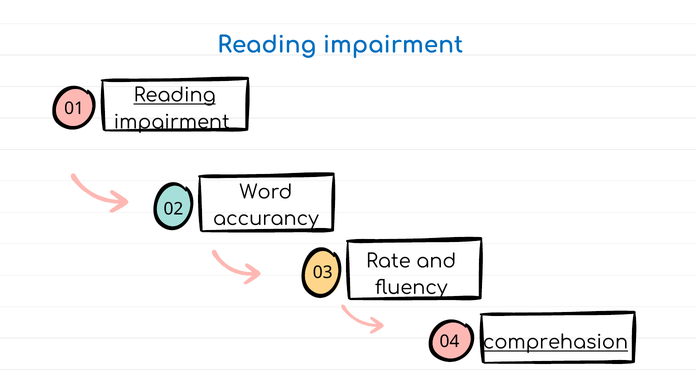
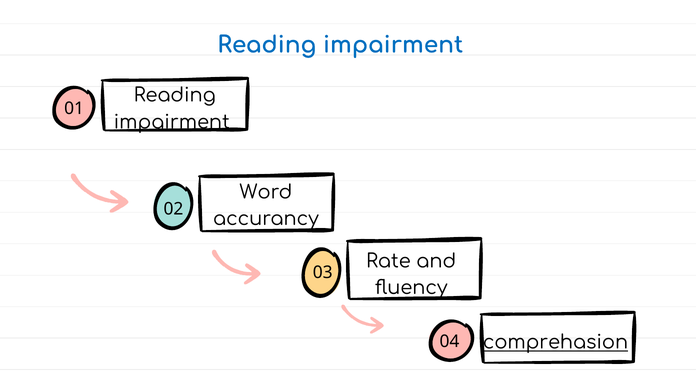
Reading underline: present -> none (175, 95)
